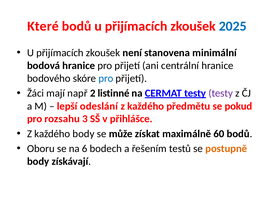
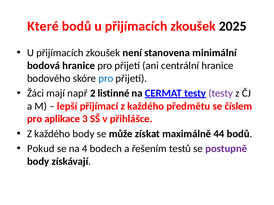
2025 colour: blue -> black (233, 26)
odeslání: odeslání -> přijímací (99, 106)
pokud: pokud -> číslem (238, 106)
rozsahu: rozsahu -> aplikace (62, 119)
60: 60 -> 44 (219, 134)
Oboru: Oboru -> Pokud (41, 149)
6: 6 -> 4 (85, 149)
postupně colour: orange -> purple (226, 149)
